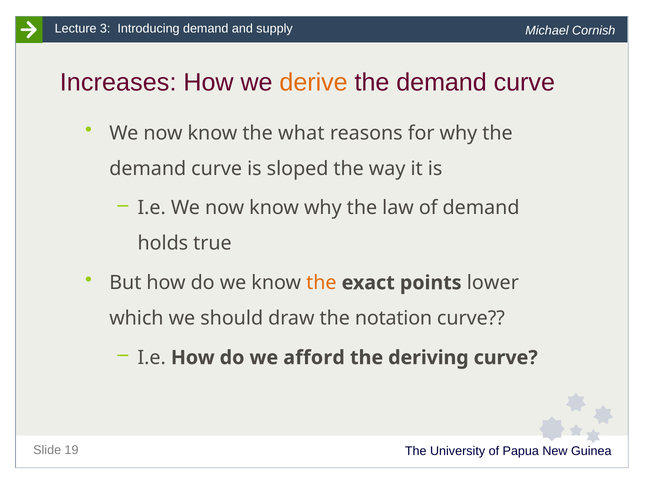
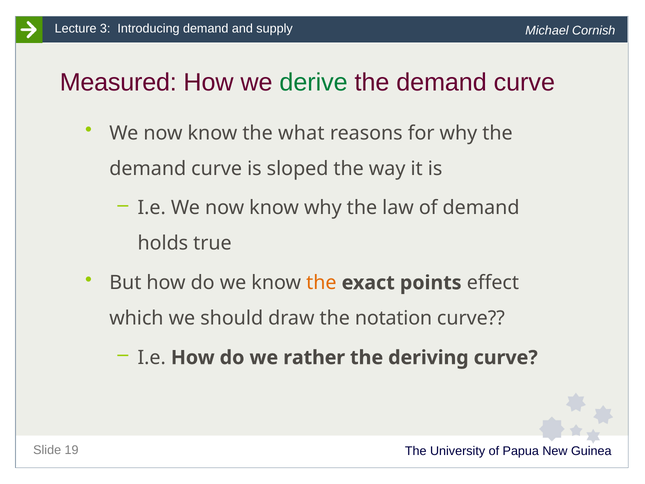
Increases: Increases -> Measured (118, 82)
derive colour: orange -> green (314, 82)
lower: lower -> effect (493, 283)
afford: afford -> rather (314, 357)
